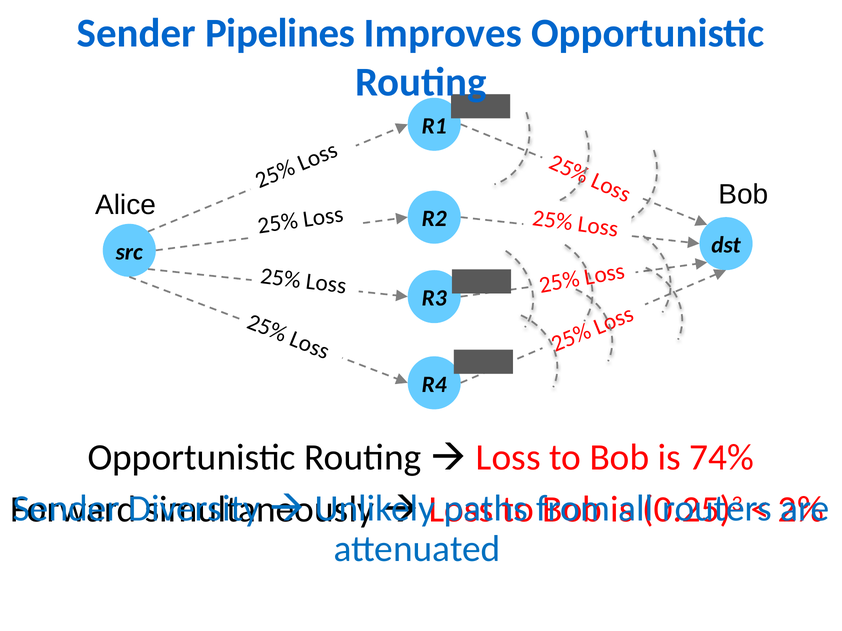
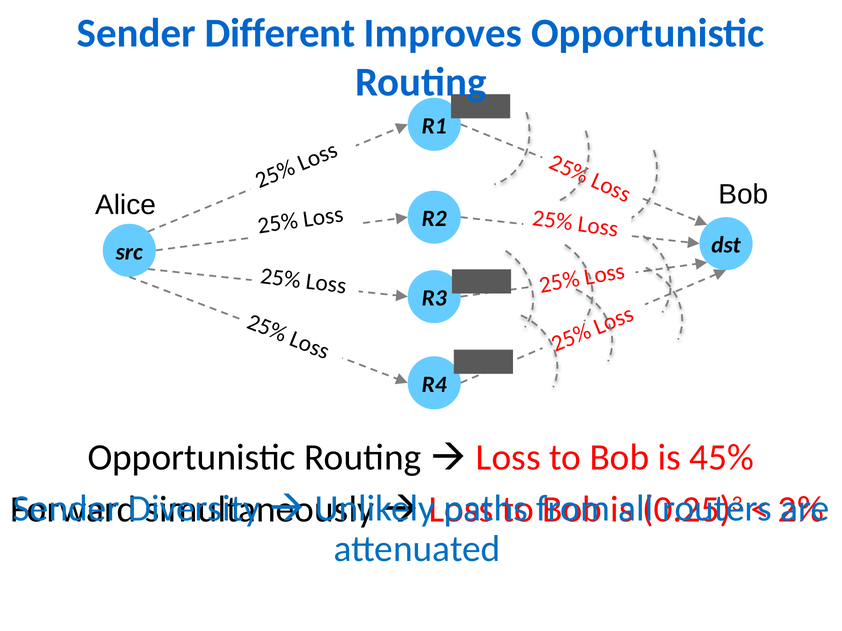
Pipelines: Pipelines -> Different (280, 33)
74%: 74% -> 45% (722, 458)
